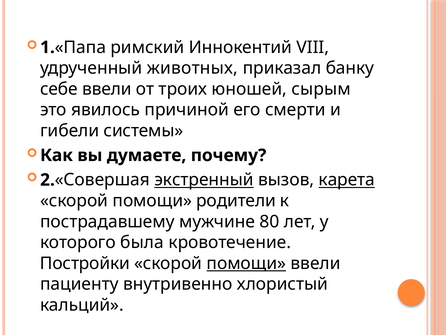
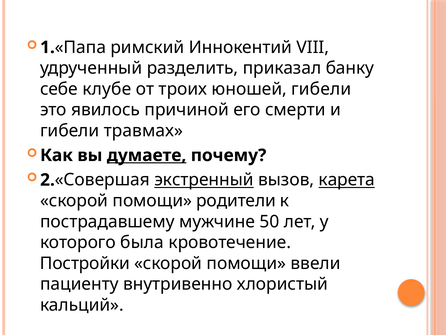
животных: животных -> разделить (192, 68)
себе ввели: ввели -> клубе (107, 89)
юношей сырым: сырым -> гибели (321, 89)
системы: системы -> травмах (143, 131)
думаете underline: none -> present (147, 155)
80: 80 -> 50 (269, 221)
помощи underline: present -> none (246, 263)
